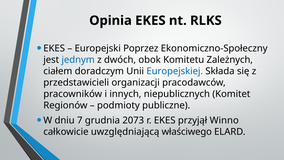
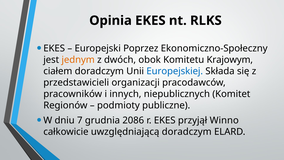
jednym colour: blue -> orange (78, 60)
Zależnych: Zależnych -> Krajowym (230, 60)
2073: 2073 -> 2086 (133, 120)
uwzględniającą właściwego: właściwego -> doradczym (187, 132)
